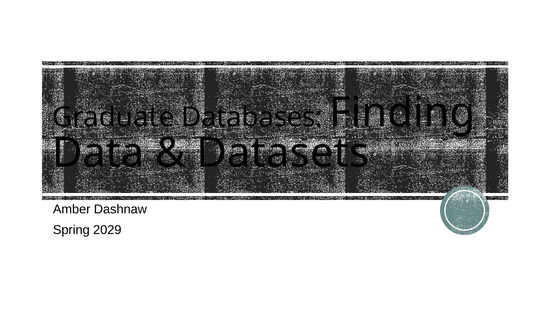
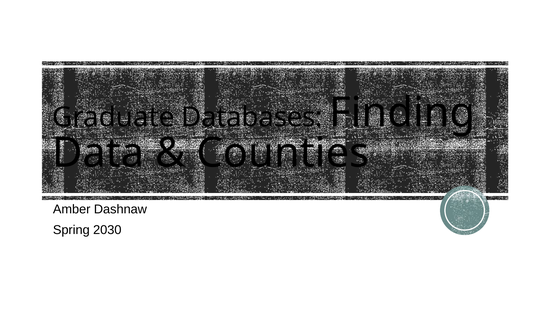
Datasets: Datasets -> Counties (283, 153)
2029: 2029 -> 2030 (107, 230)
